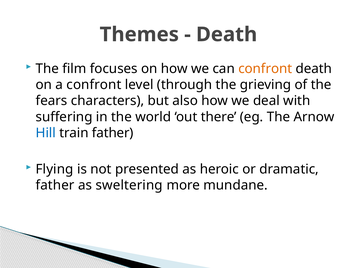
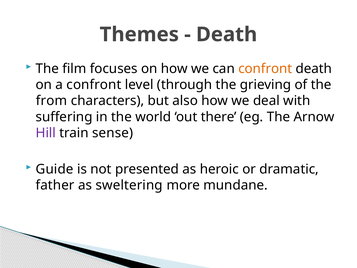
fears: fears -> from (51, 101)
Hill colour: blue -> purple (46, 133)
train father: father -> sense (113, 133)
Flying: Flying -> Guide (55, 169)
